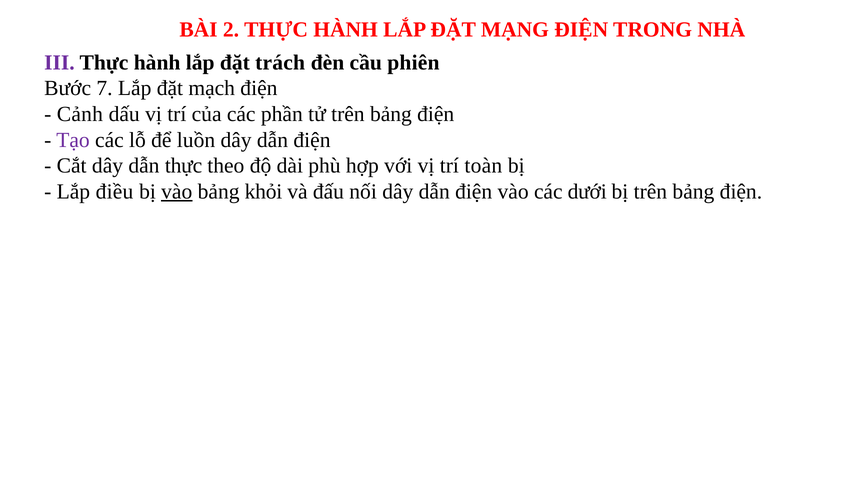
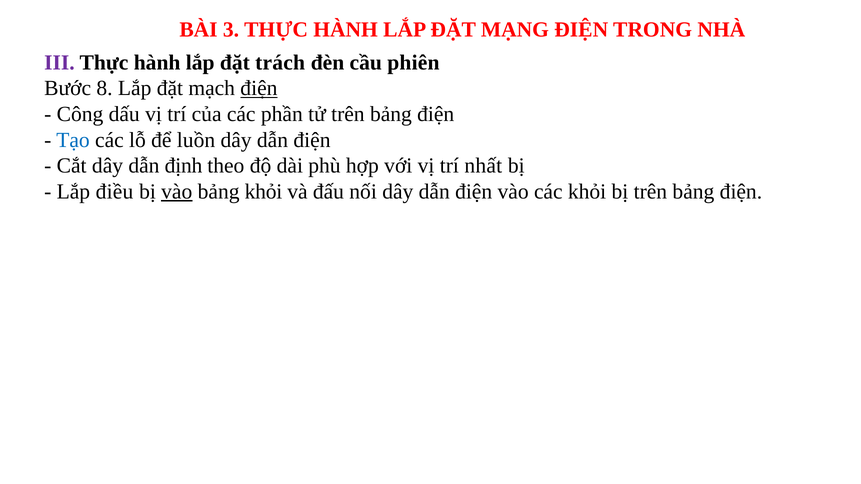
2: 2 -> 3 (231, 30)
7: 7 -> 8 (105, 88)
điện underline: none -> present (259, 88)
Cảnh: Cảnh -> Công (80, 114)
Tạo colour: purple -> blue (73, 140)
dẫn thực: thực -> định (184, 166)
toàn: toàn -> nhất (483, 166)
các dưới: dưới -> khỏi (587, 192)
